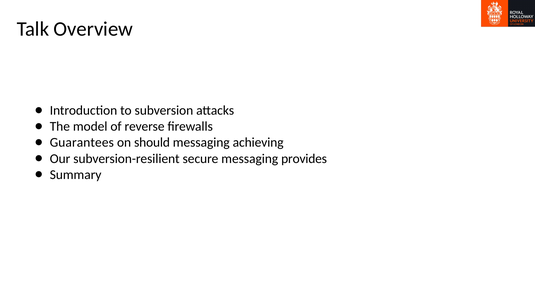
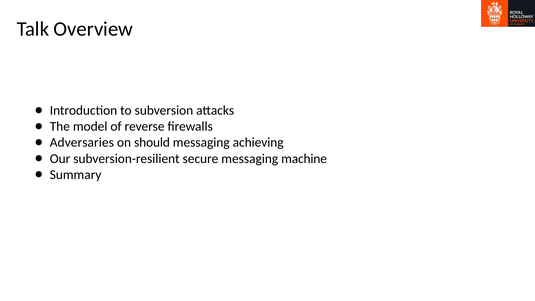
Guarantees: Guarantees -> Adversaries (82, 143)
provides: provides -> machine (304, 159)
